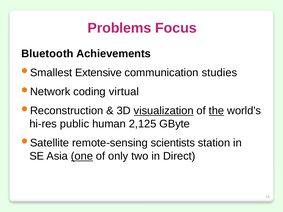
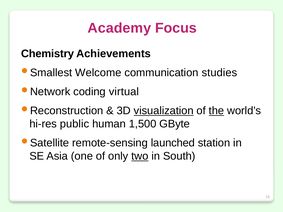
Problems: Problems -> Academy (119, 28)
Bluetooth: Bluetooth -> Chemistry (48, 54)
Extensive: Extensive -> Welcome (98, 73)
2,125: 2,125 -> 1,500 (143, 124)
scientists: scientists -> launched (173, 143)
one underline: present -> none (82, 156)
two underline: none -> present (140, 156)
Direct: Direct -> South (179, 156)
